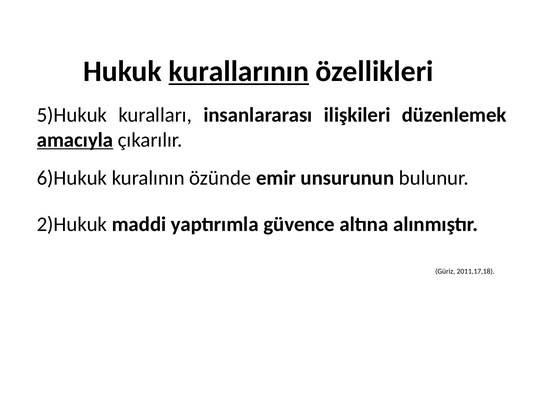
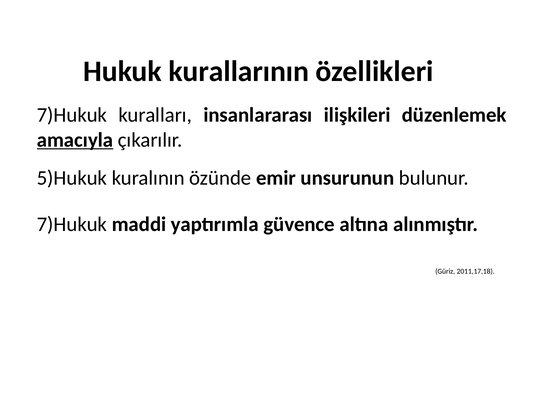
kurallarının underline: present -> none (239, 71)
5)Hukuk: 5)Hukuk -> 7)Hukuk (72, 115)
6)Hukuk: 6)Hukuk -> 5)Hukuk (72, 178)
2)Hukuk: 2)Hukuk -> 7)Hukuk (72, 224)
